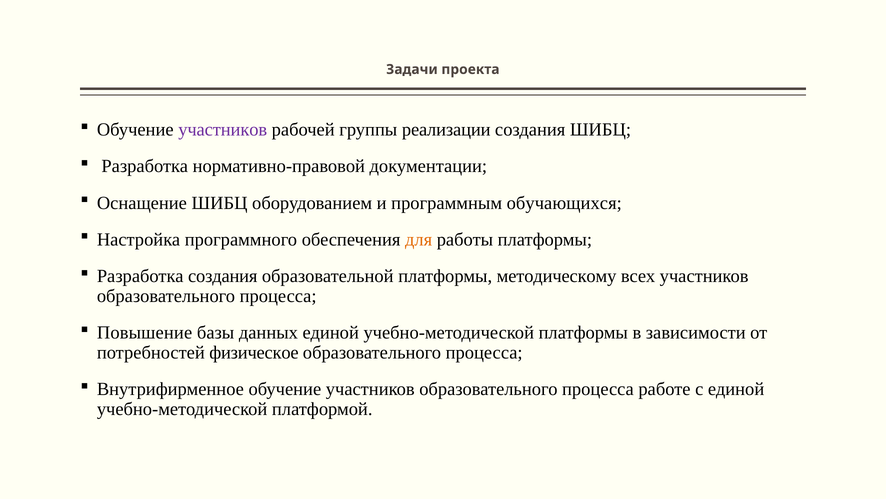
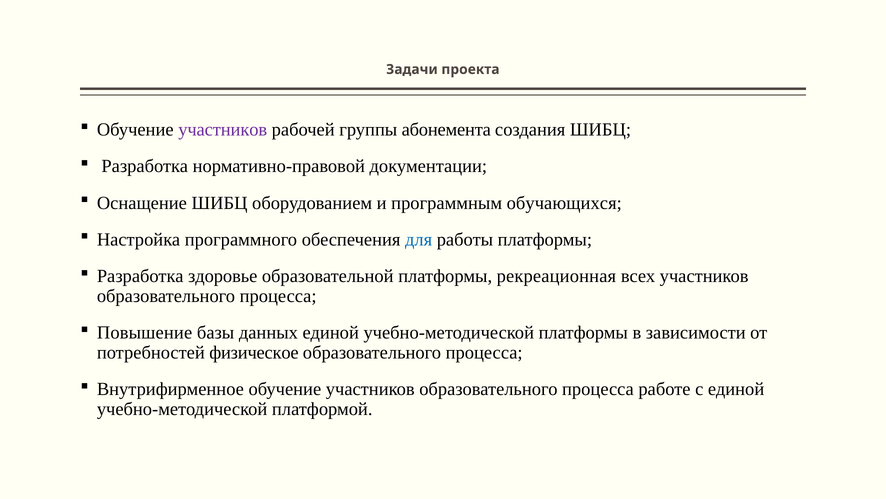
реализации: реализации -> абонемента (446, 129)
для colour: orange -> blue (419, 239)
Разработка создания: создания -> здоровье (223, 276)
методическому: методическому -> рекреационная (556, 276)
